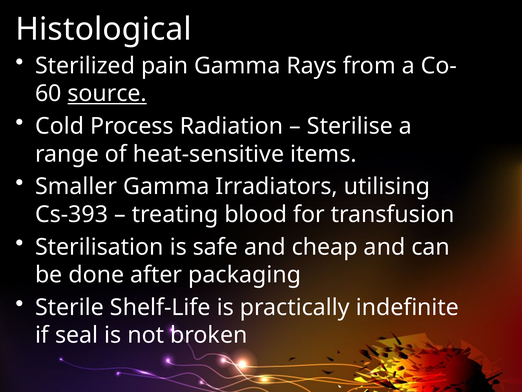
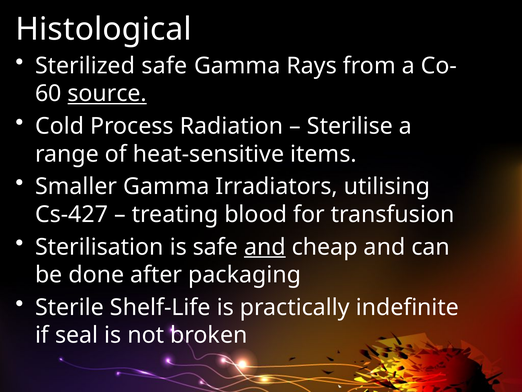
Sterilized pain: pain -> safe (164, 66)
Cs-393: Cs-393 -> Cs-427 (72, 214)
and underline: none -> present (265, 247)
